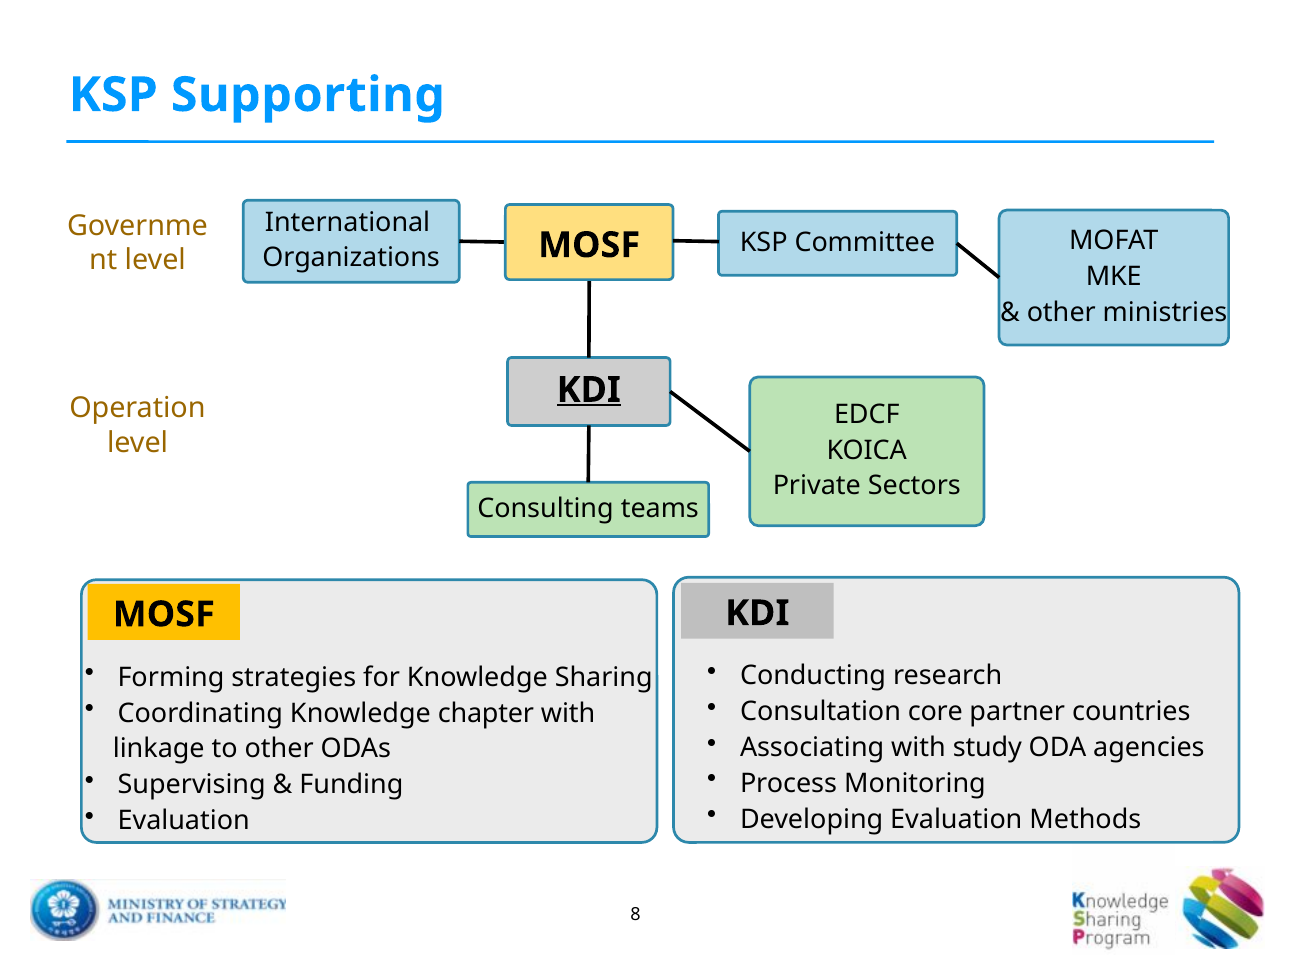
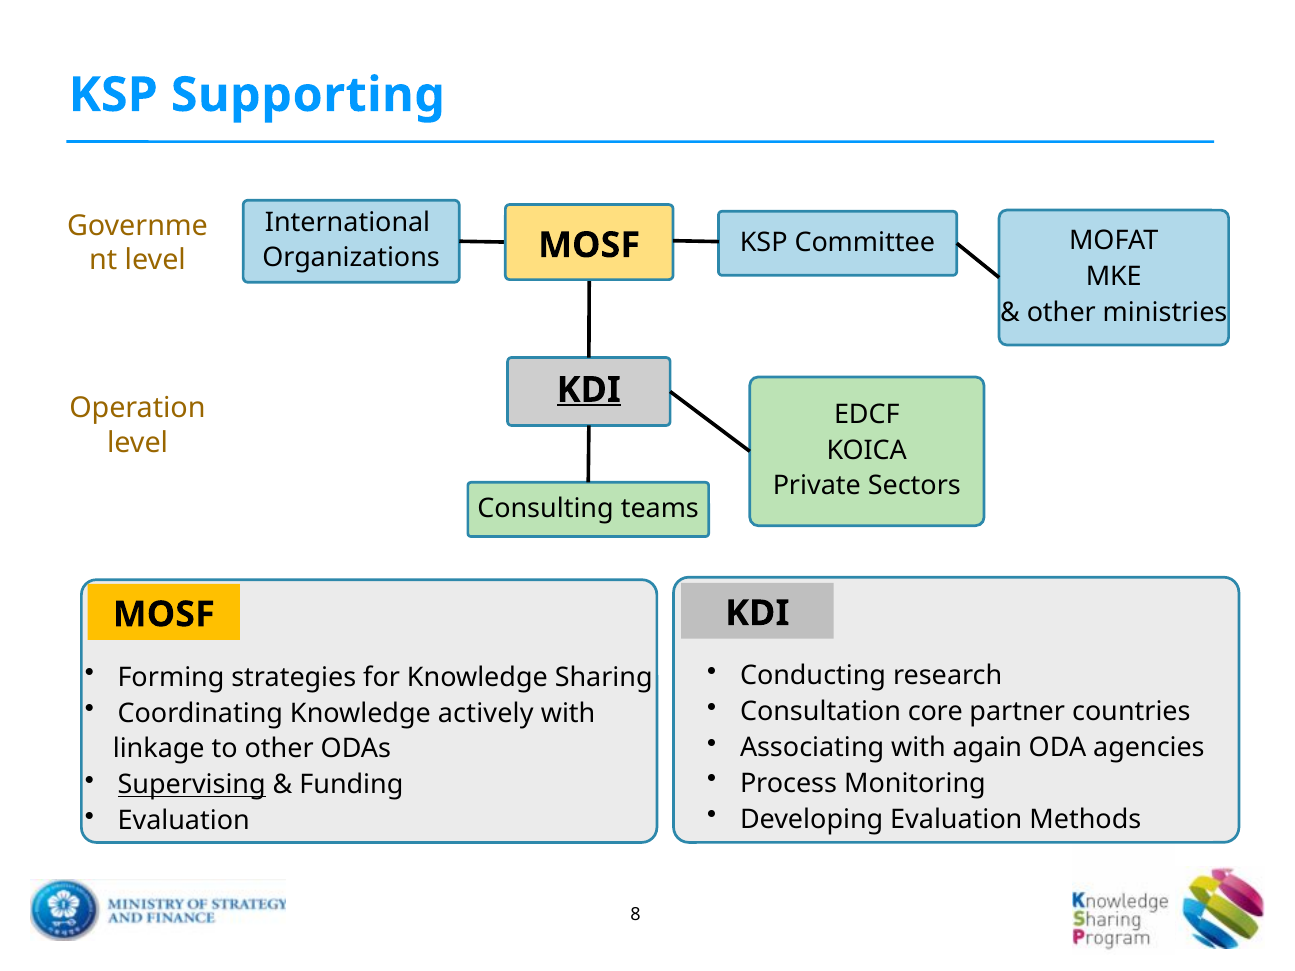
chapter: chapter -> actively (486, 713)
study: study -> again (987, 748)
Supervising underline: none -> present (192, 785)
